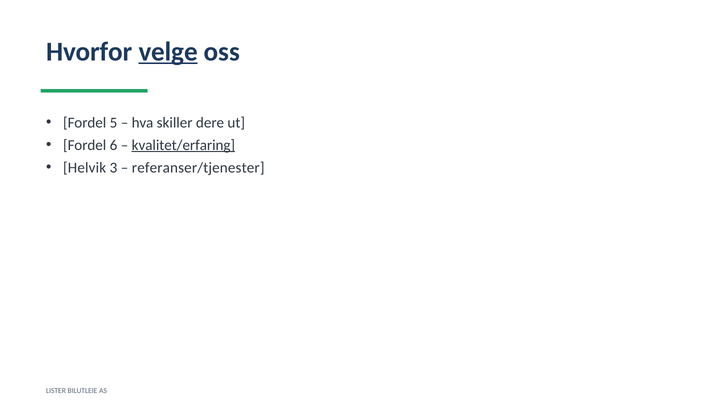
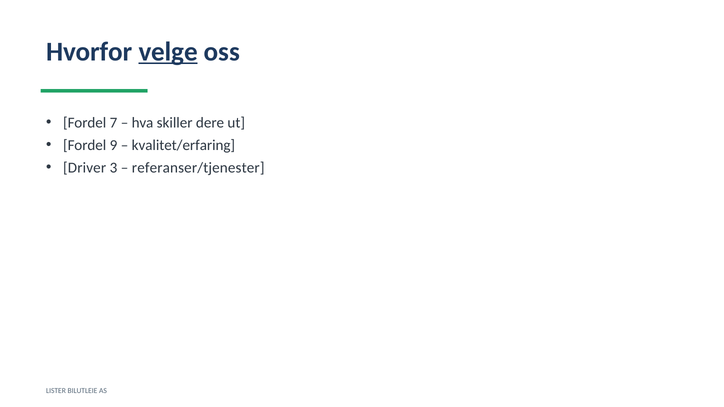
5: 5 -> 7 (114, 123)
6: 6 -> 9 (114, 145)
kvalitet/erfaring underline: present -> none (183, 145)
Helvik: Helvik -> Driver (85, 168)
